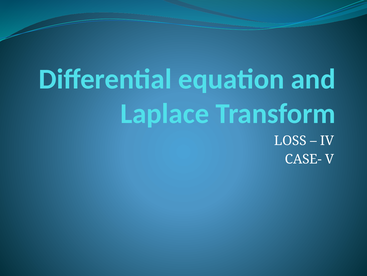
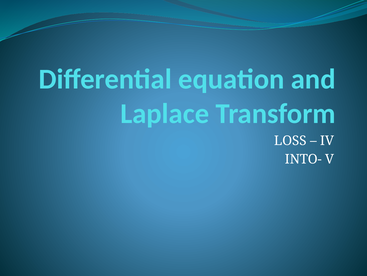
CASE-: CASE- -> INTO- (303, 159)
